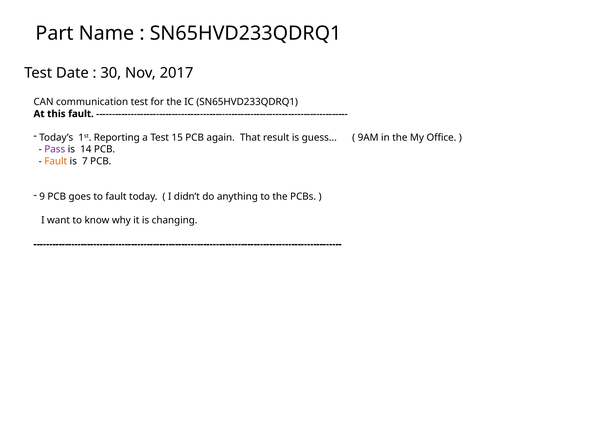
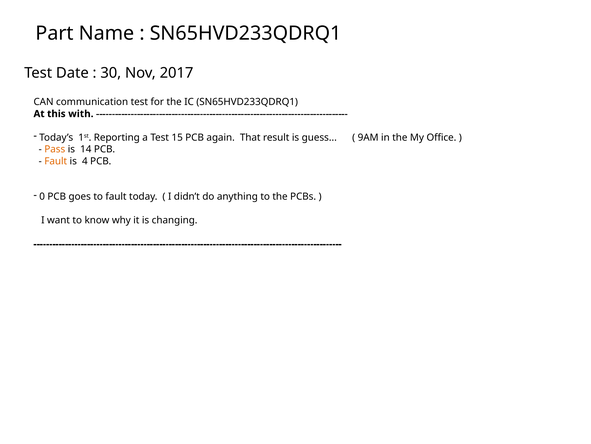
this fault: fault -> with (81, 114)
Pass colour: purple -> orange (55, 149)
7: 7 -> 4 (85, 161)
9: 9 -> 0 (42, 196)
